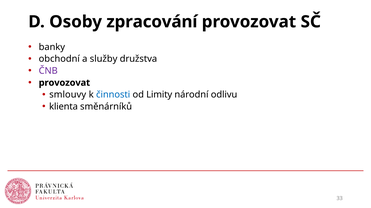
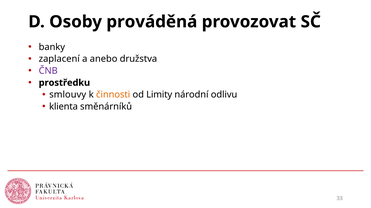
zpracování: zpracování -> prováděná (152, 22)
obchodní: obchodní -> zaplacení (59, 59)
služby: služby -> anebo (104, 59)
provozovat: provozovat -> prostředku (64, 83)
činnosti colour: blue -> orange (113, 95)
